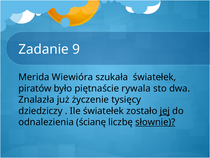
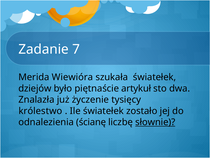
9: 9 -> 7 (76, 49)
piratów: piratów -> dziejów (35, 88)
rywala: rywala -> artykuł (136, 88)
dziedziczy: dziedziczy -> królestwo (40, 111)
jej underline: present -> none (165, 111)
